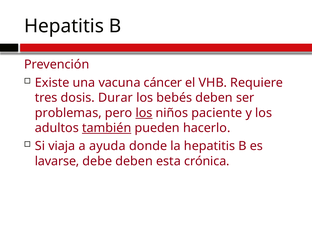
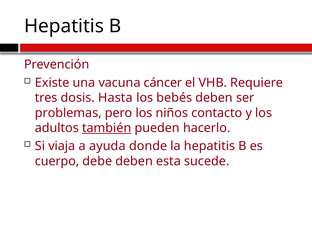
Durar: Durar -> Hasta (115, 98)
los underline: present -> none (144, 113)
paciente: paciente -> contacto (217, 113)
lavarse: lavarse -> cuerpo (57, 161)
crónica: crónica -> sucede (207, 161)
